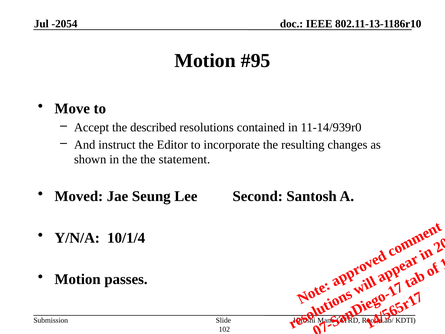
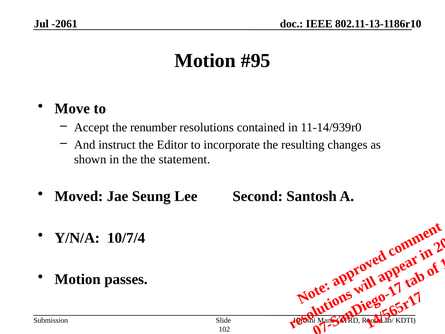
-2054: -2054 -> -2061 (64, 24)
described: described -> renumber (153, 127)
10/1/4: 10/1/4 -> 10/7/4 (126, 238)
